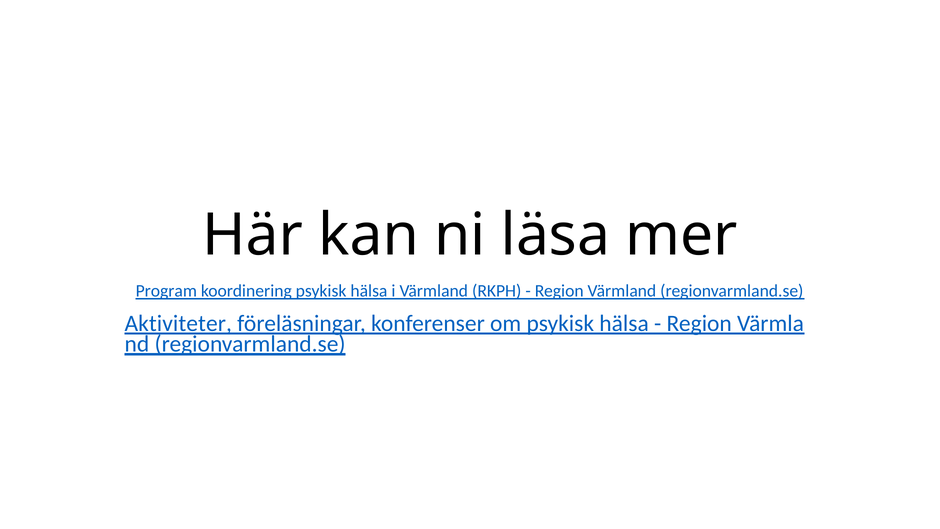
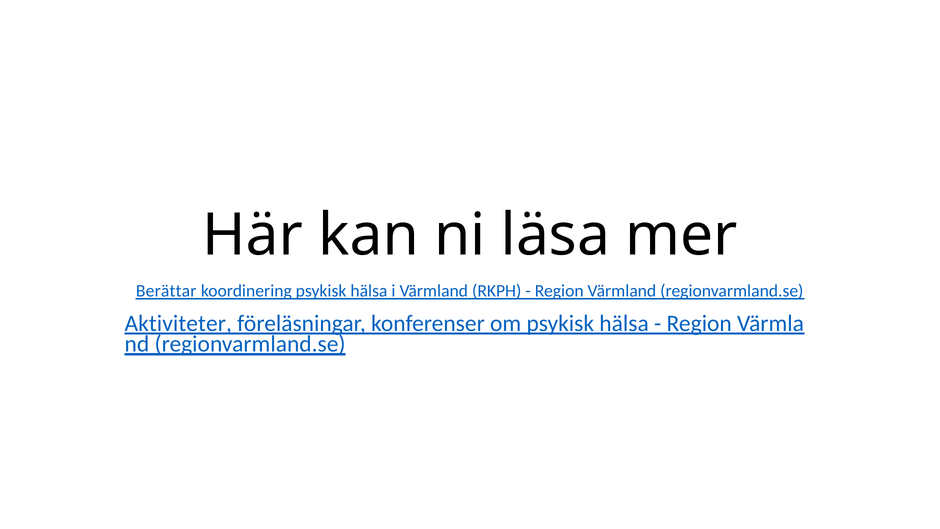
Program: Program -> Berättar (166, 291)
